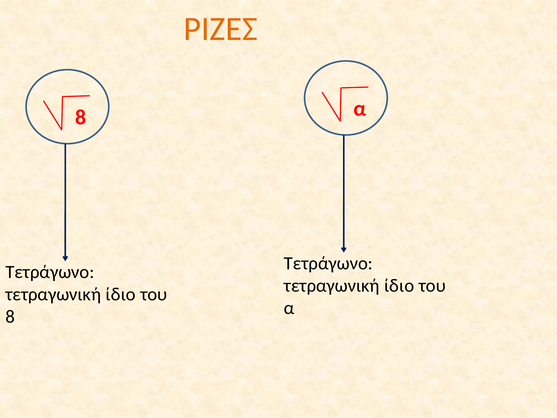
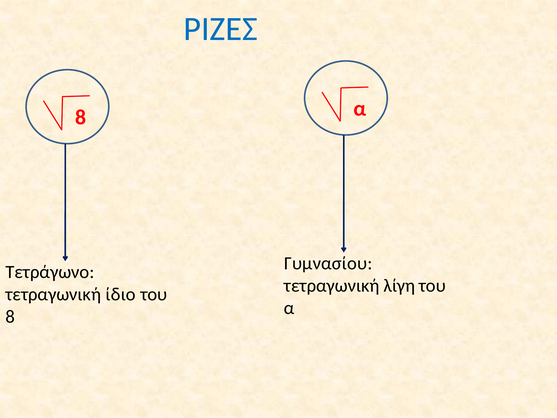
ΡΙΖΕΣ colour: orange -> blue (221, 29)
Τετράγωνο: Τετράγωνο -> Γυμνασίου (328, 263)
ίδιο: ίδιο -> λίγη (399, 285)
